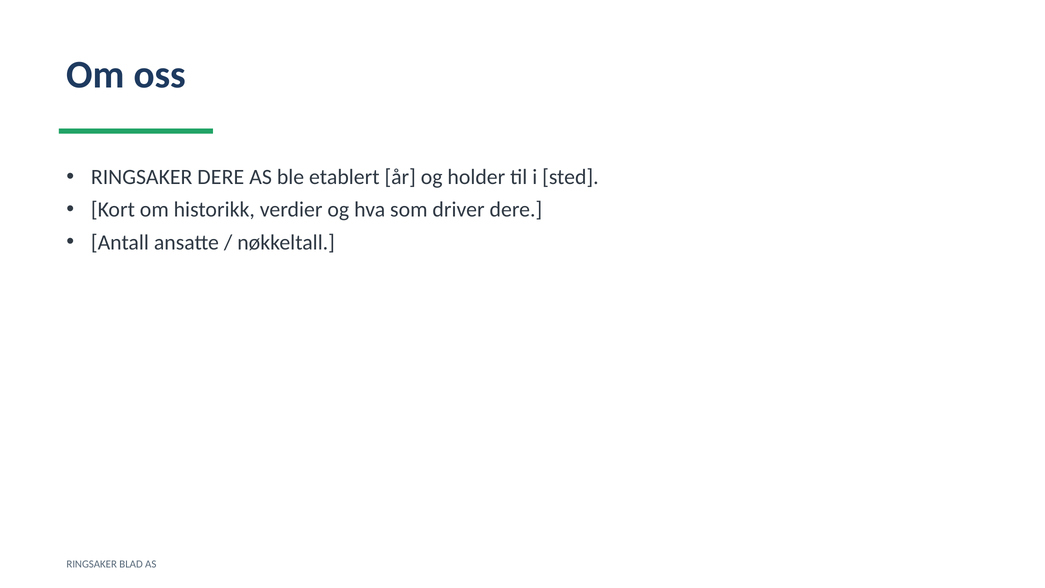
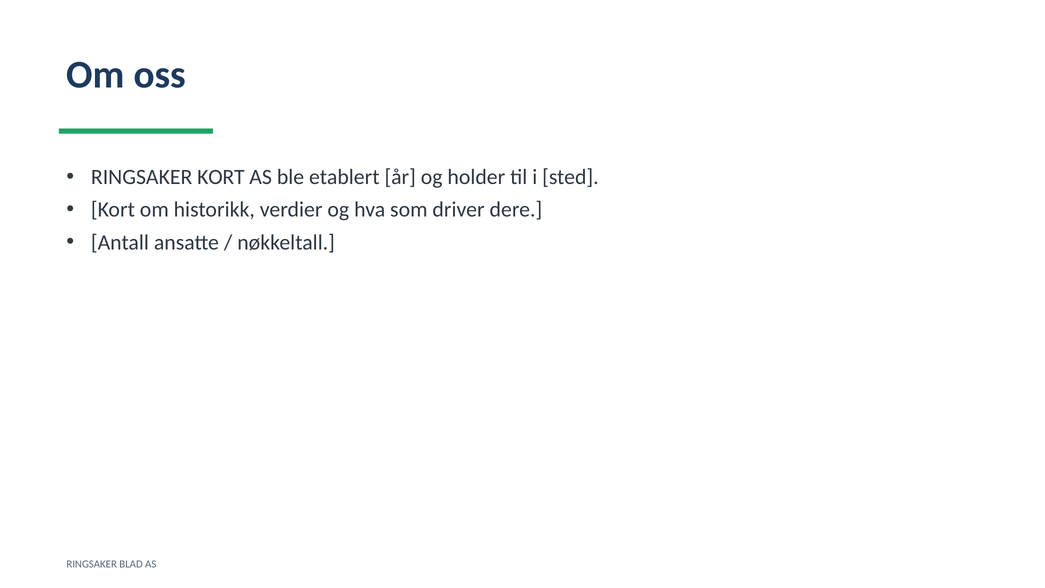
RINGSAKER DERE: DERE -> KORT (221, 177)
